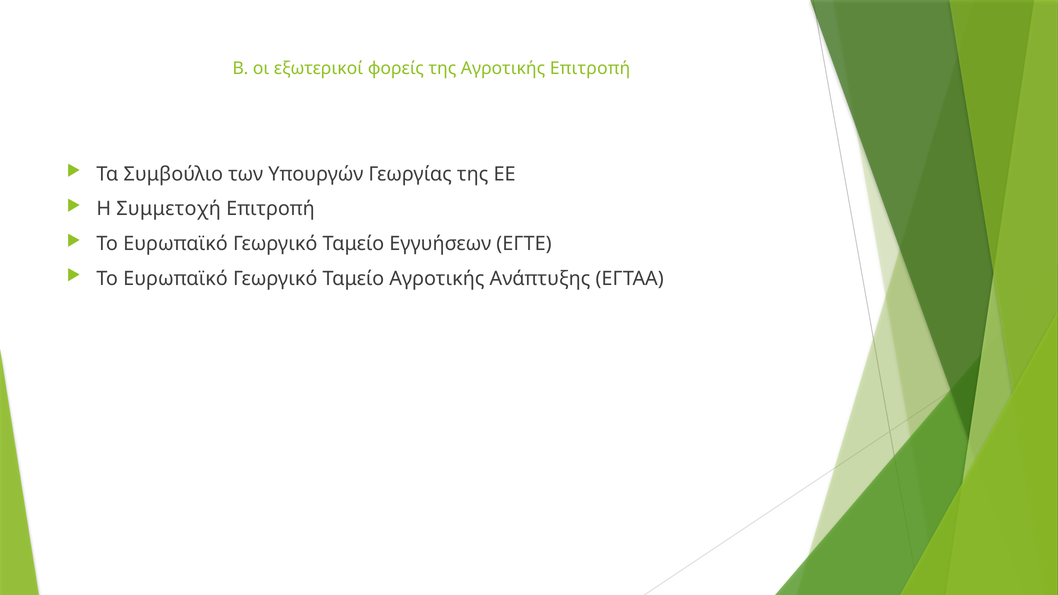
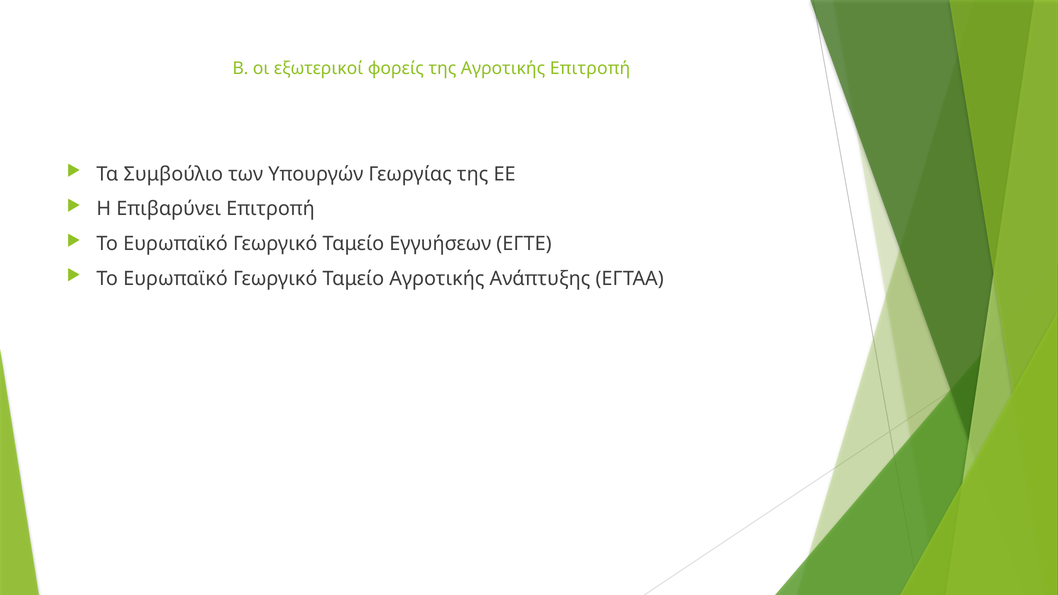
Συμμετοχή: Συμμετοχή -> Επιβαρύνει (169, 209)
